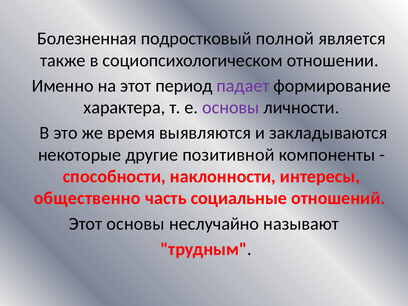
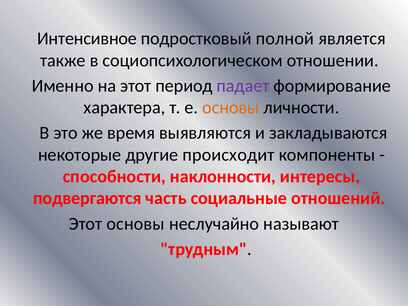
Болезненная: Болезненная -> Интенсивное (87, 39)
основы colour: purple -> orange (231, 108)
позитивной: позитивной -> происходит (228, 155)
общественно: общественно -> подвергаются (87, 198)
